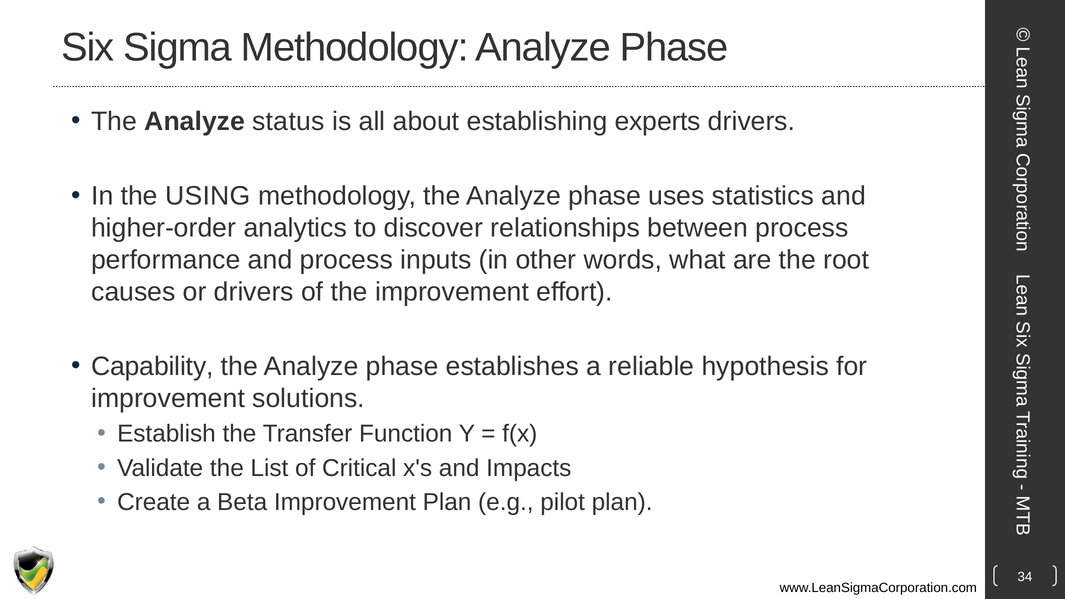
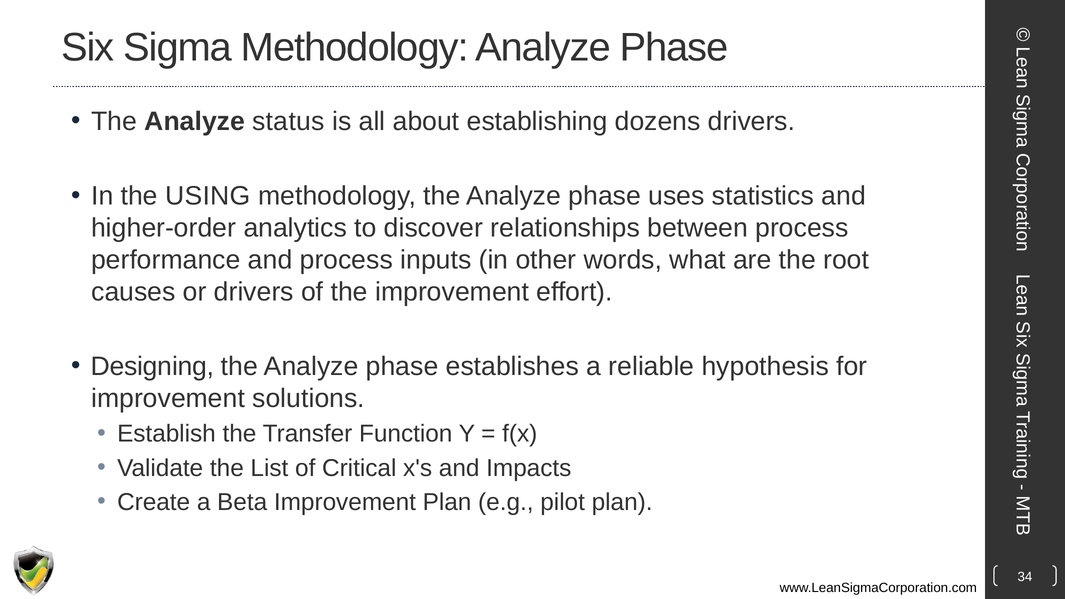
experts: experts -> dozens (658, 122)
Capability: Capability -> Designing (152, 367)
